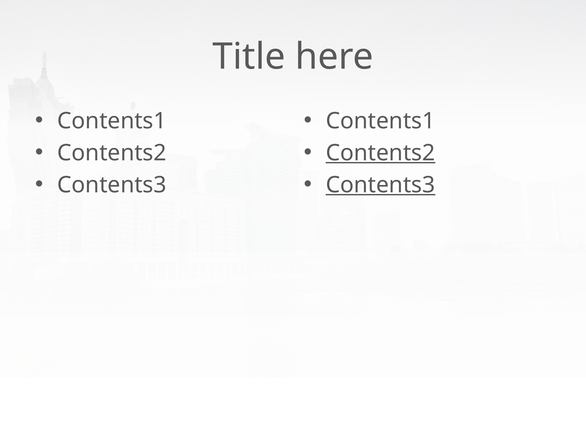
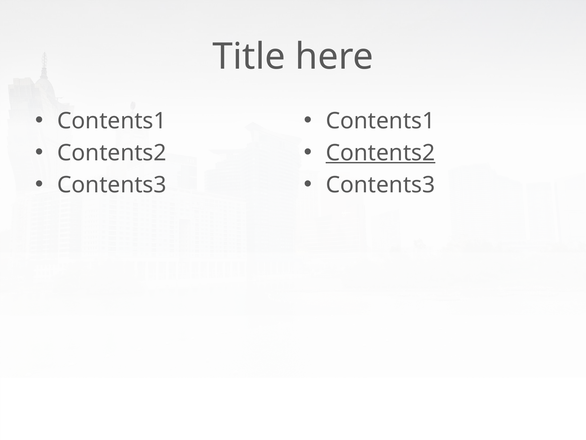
Contents3 underline: present -> none (380, 185)
